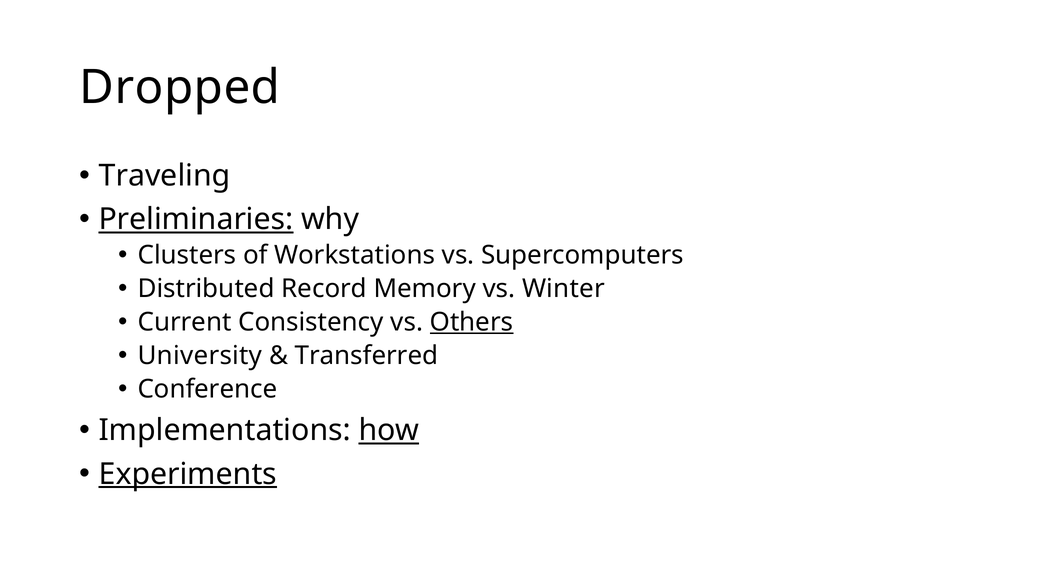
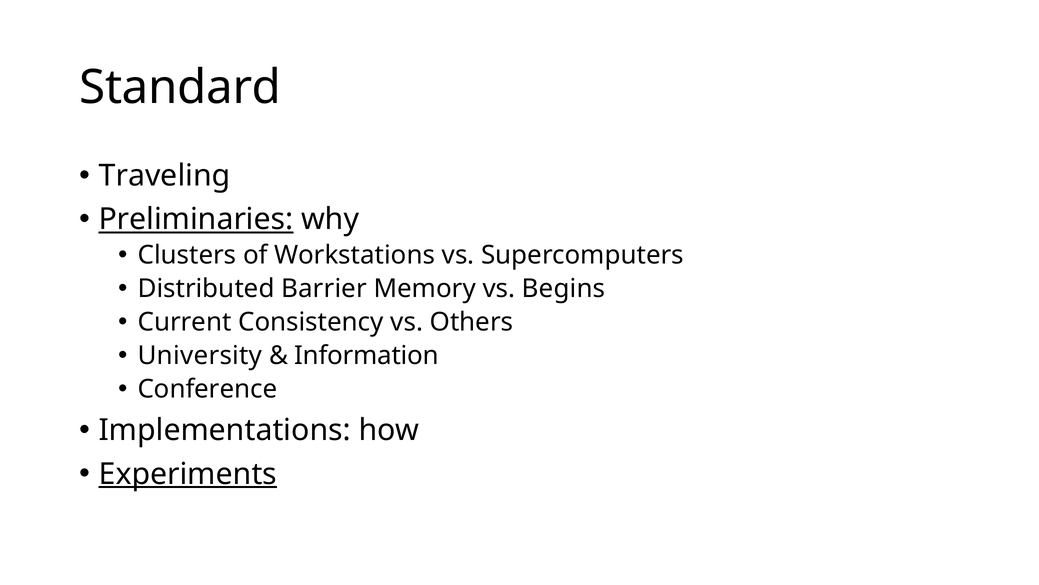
Dropped: Dropped -> Standard (180, 87)
Record: Record -> Barrier (324, 288)
Winter: Winter -> Begins (564, 288)
Others underline: present -> none (472, 322)
Transferred: Transferred -> Information (367, 355)
how underline: present -> none (389, 430)
